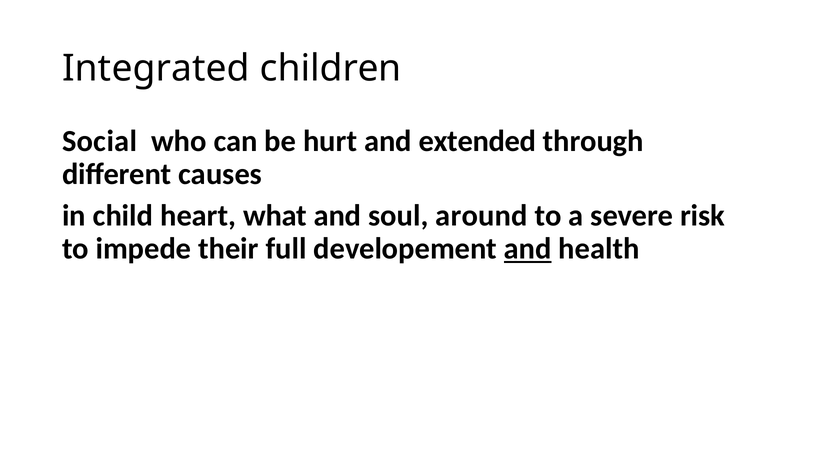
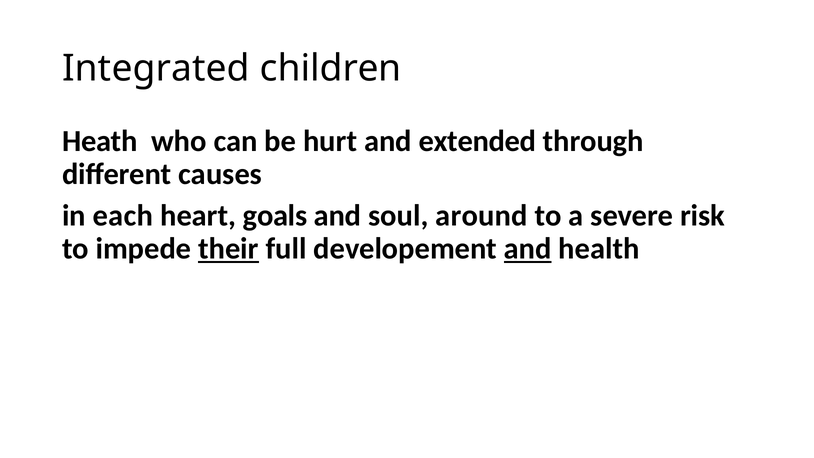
Social: Social -> Heath (100, 141)
child: child -> each (123, 216)
what: what -> goals (275, 216)
their underline: none -> present (228, 249)
